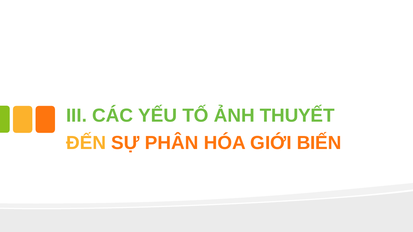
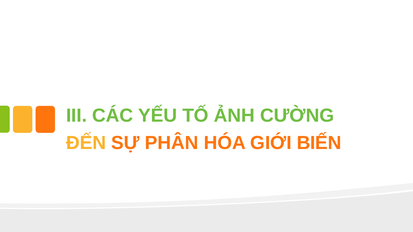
THUYẾT: THUYẾT -> CƯỜNG (297, 116)
